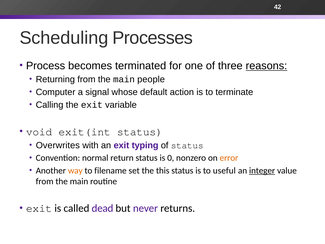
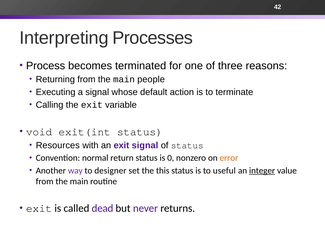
Scheduling: Scheduling -> Interpreting (64, 38)
reasons underline: present -> none (266, 66)
Computer: Computer -> Executing (56, 92)
Overwrites: Overwrites -> Resources (58, 145)
exit typing: typing -> signal (145, 145)
way colour: orange -> purple (75, 170)
filename: filename -> designer (110, 170)
